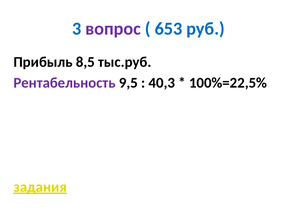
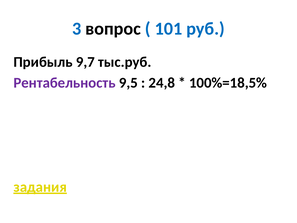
вопрос colour: purple -> black (113, 29)
653: 653 -> 101 (168, 29)
8,5: 8,5 -> 9,7 (85, 62)
40,3: 40,3 -> 24,8 (162, 83)
100%=22,5%: 100%=22,5% -> 100%=18,5% (228, 83)
